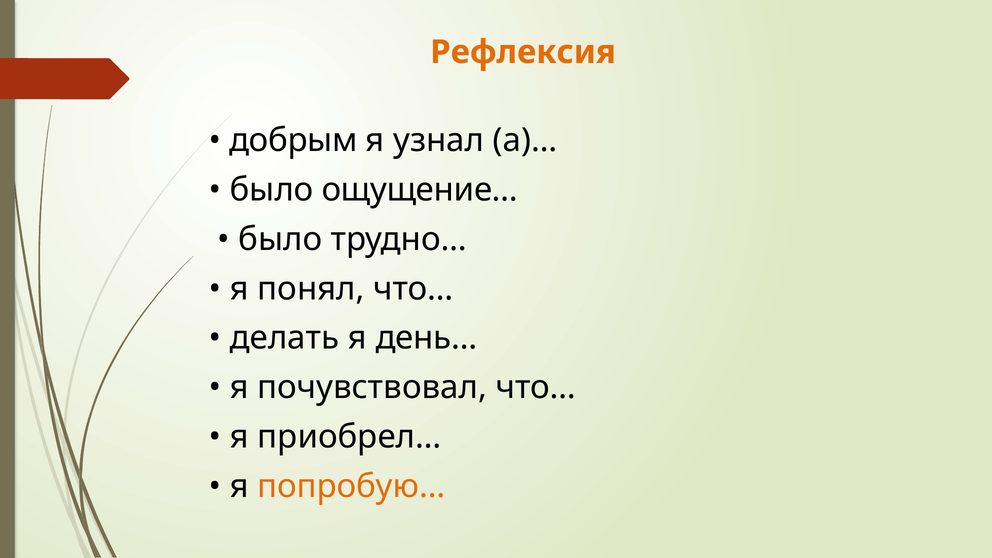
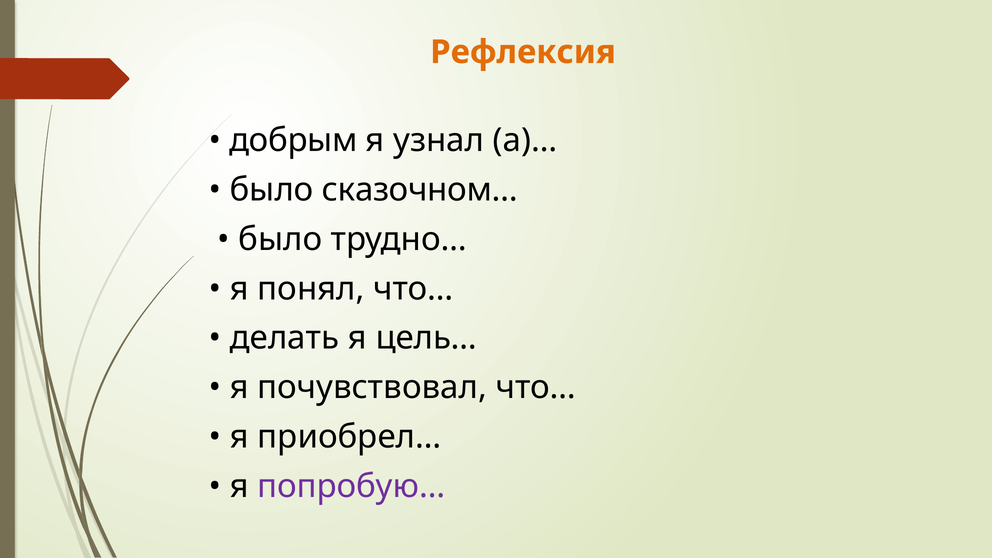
ощущение…: ощущение… -> сказочном… (420, 190)
день…: день… -> цель… (426, 338)
попробую… colour: orange -> purple (351, 486)
